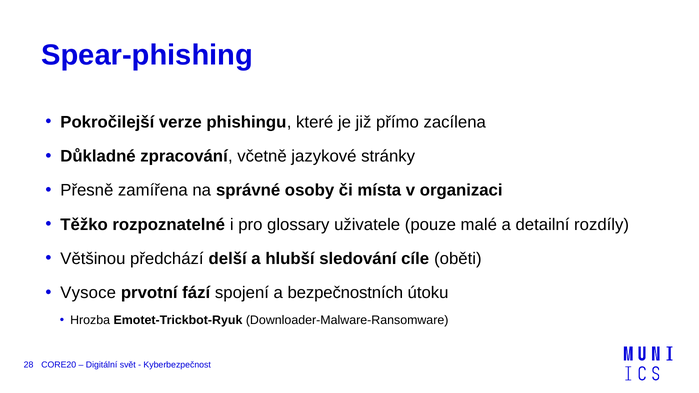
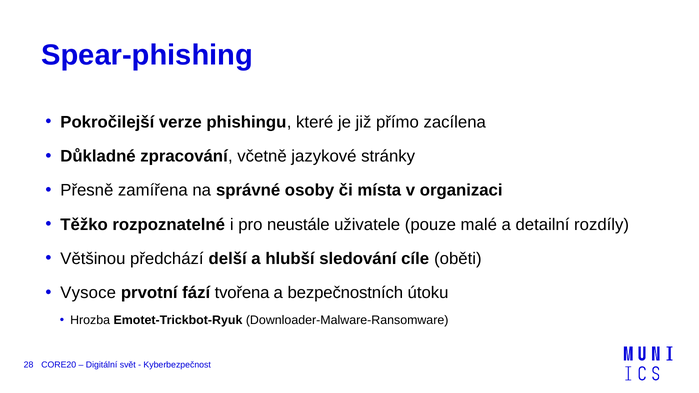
glossary: glossary -> neustále (298, 225)
spojení: spojení -> tvořena (242, 293)
